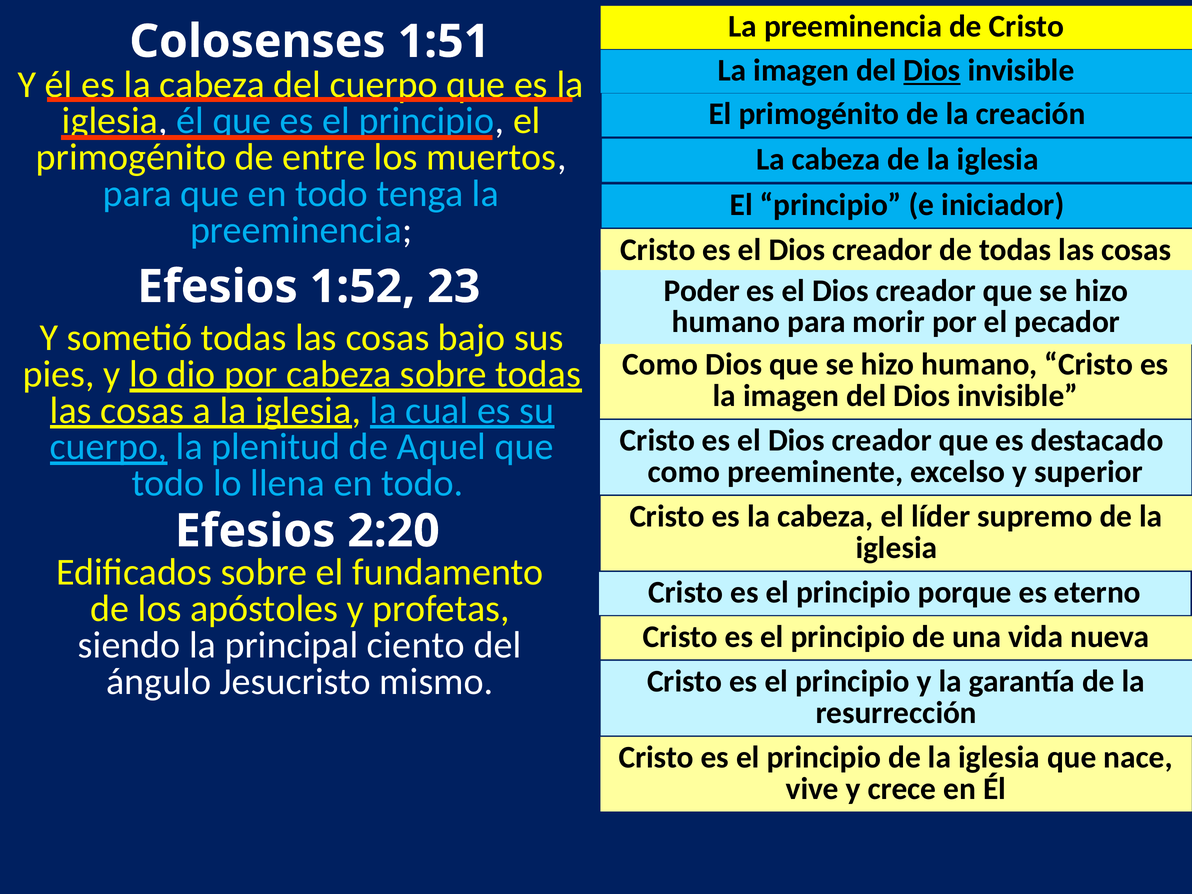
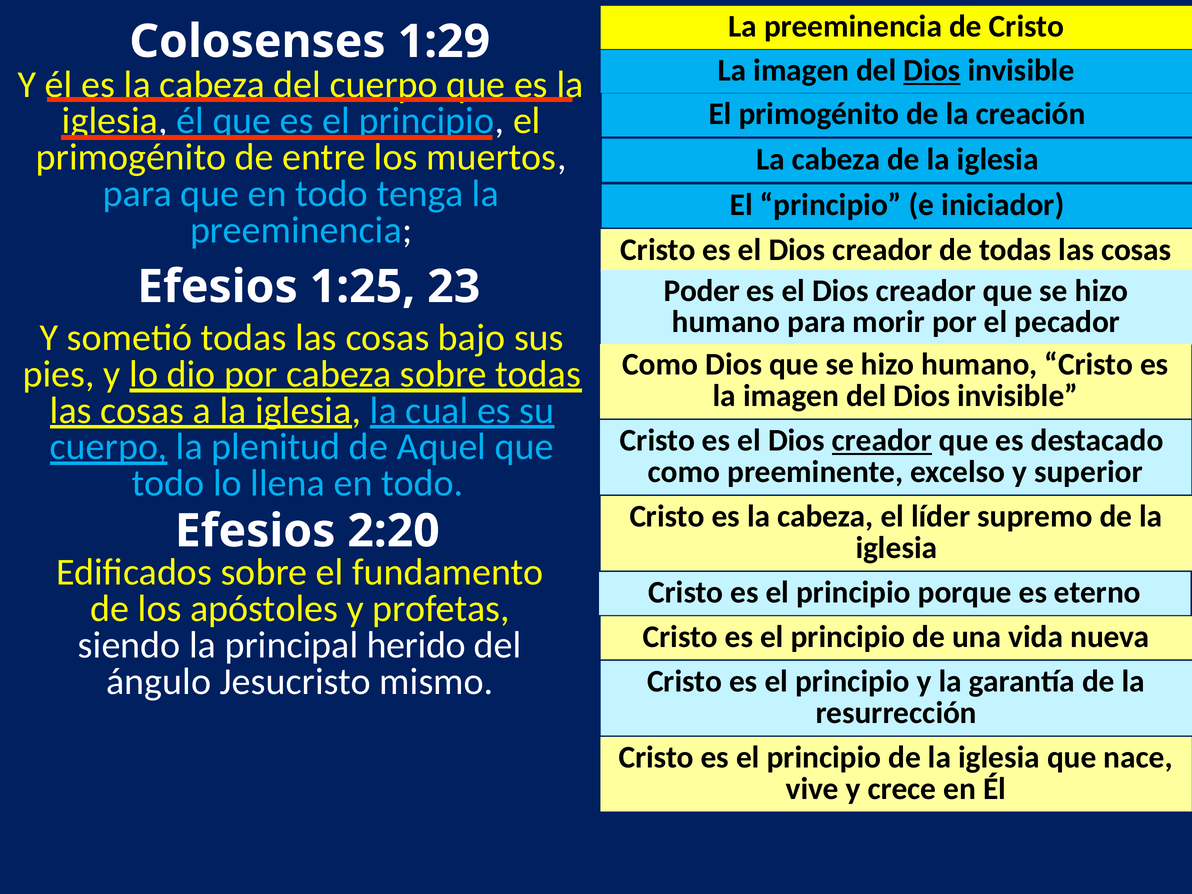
1:51: 1:51 -> 1:29 (444, 42)
1:52: 1:52 -> 1:25 (362, 287)
creador underline: none -> present (882, 441)
ciento: ciento -> herido (416, 645)
